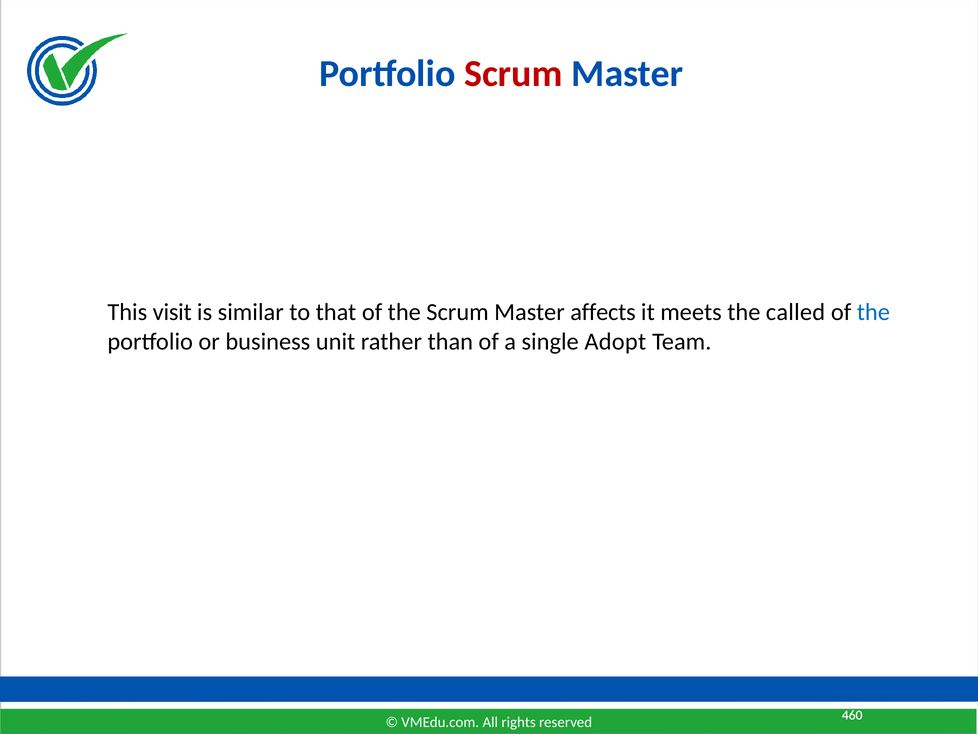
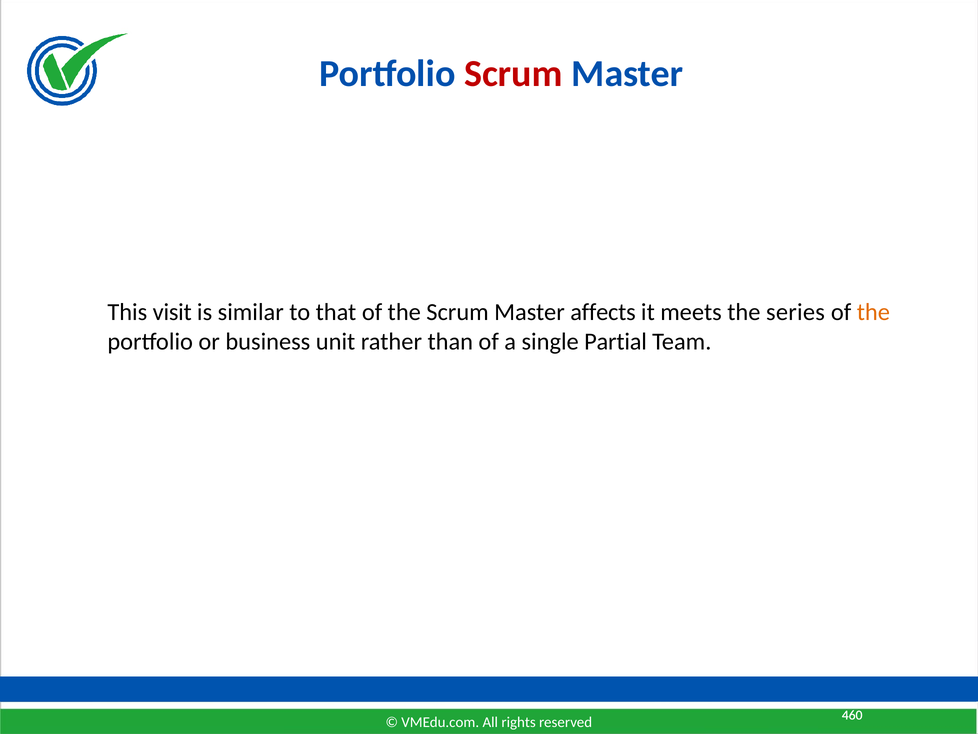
called: called -> series (795, 312)
the colour: blue -> orange (873, 312)
Adopt: Adopt -> Partial (616, 342)
